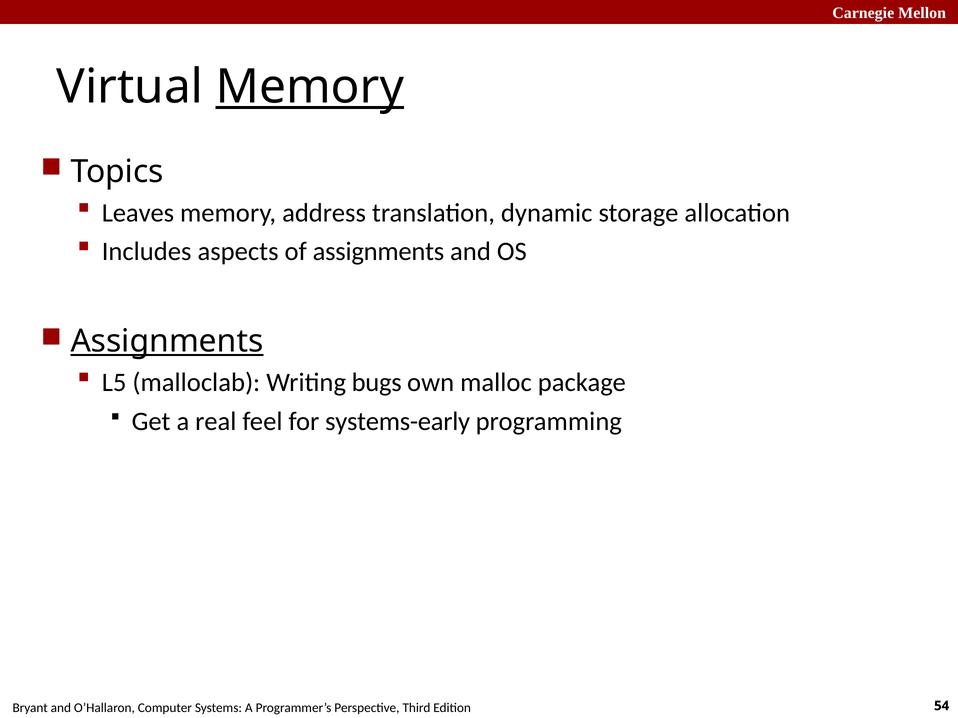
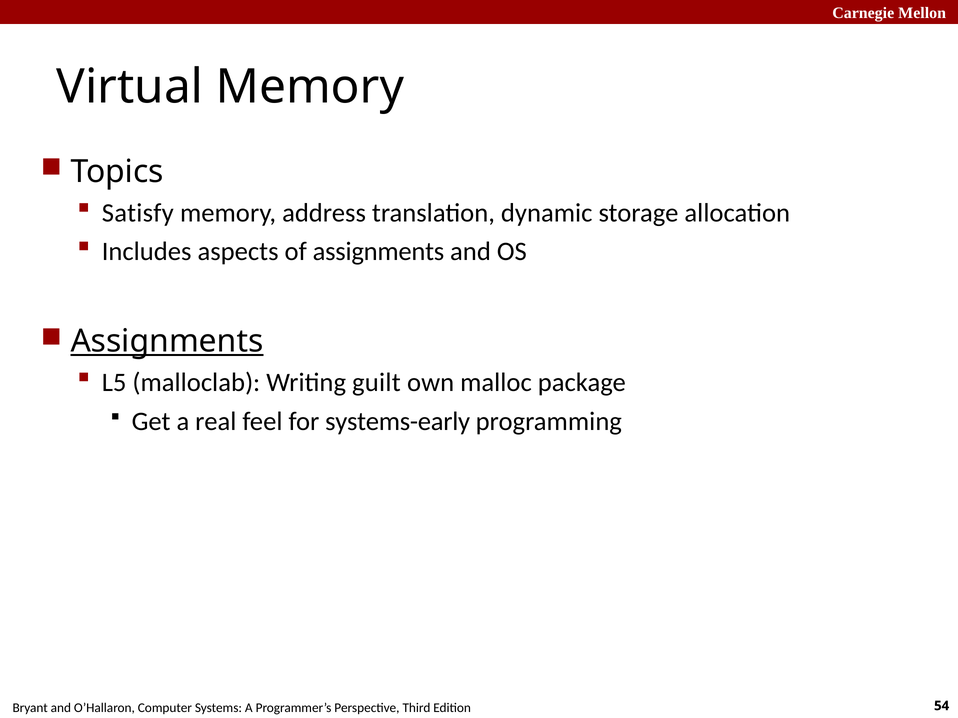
Memory underline: present -> none (310, 87)
Leaves: Leaves -> Satisfy (138, 213)
bugs: bugs -> guilt (376, 383)
